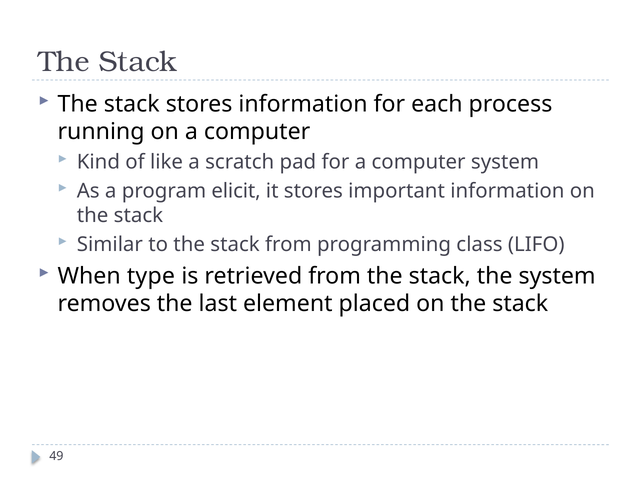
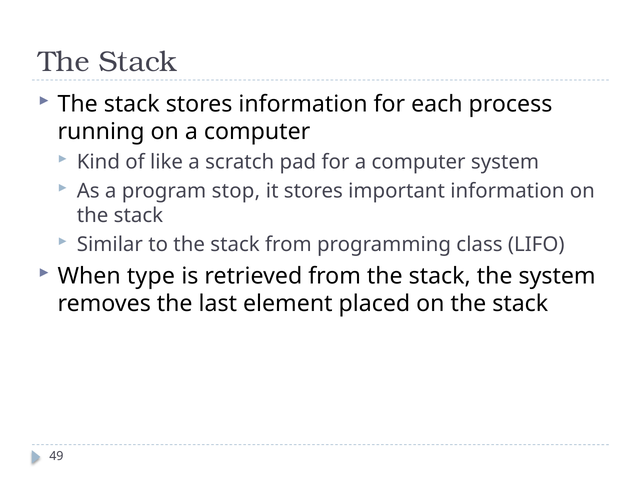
elicit: elicit -> stop (236, 191)
